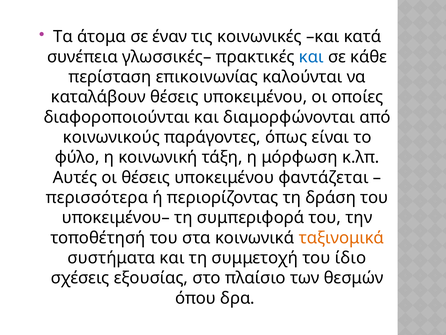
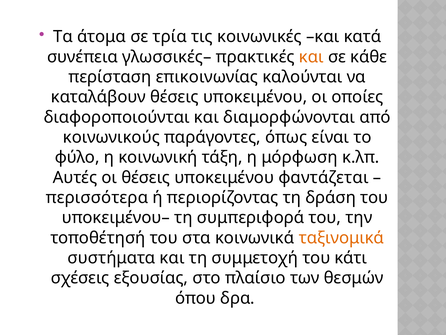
έναν: έναν -> τρία (170, 37)
και colour: blue -> orange (311, 57)
ίδιο: ίδιο -> κάτι (351, 258)
